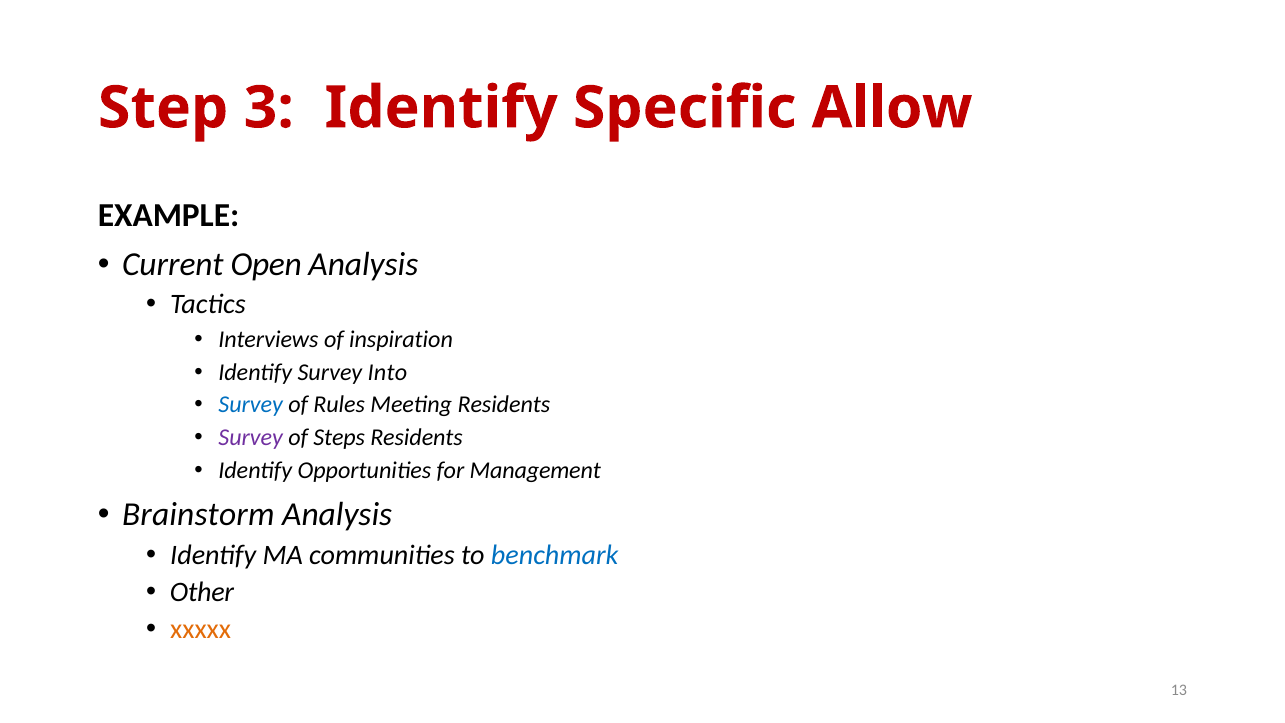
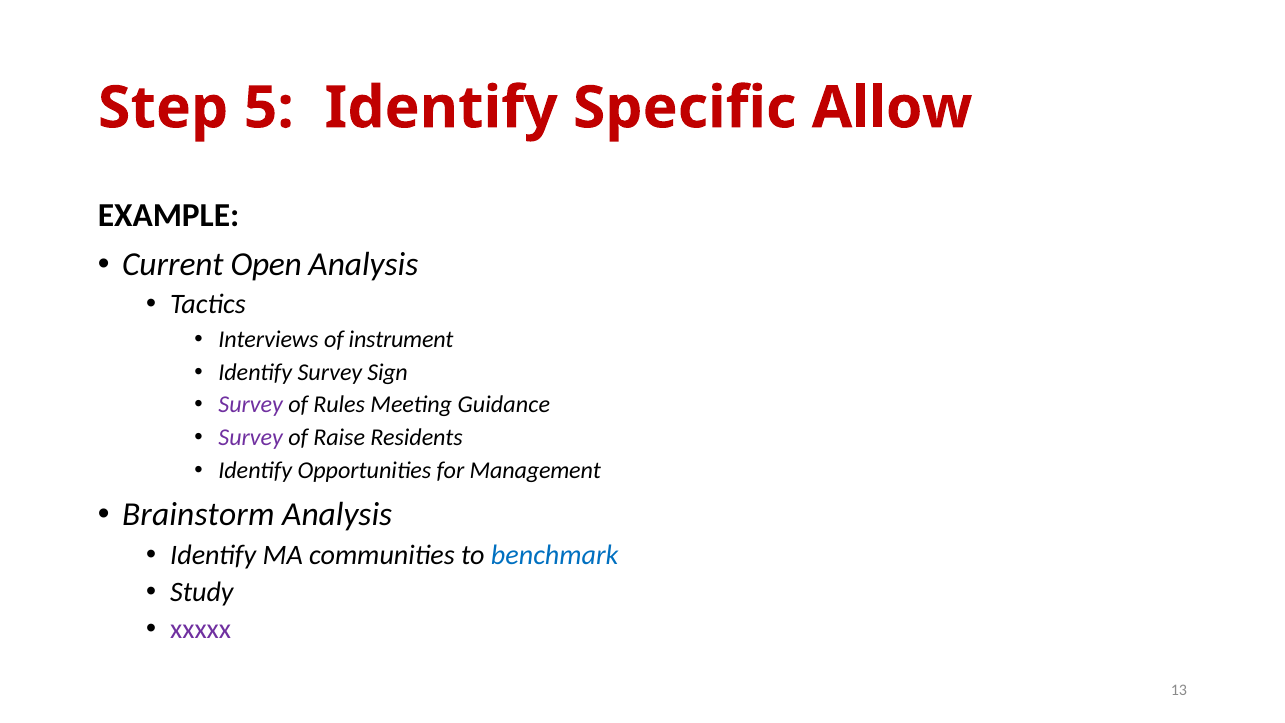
3: 3 -> 5 (269, 108)
inspiration: inspiration -> instrument (401, 339)
Into: Into -> Sign (388, 372)
Survey colour: blue -> purple (251, 405)
Meeting Residents: Residents -> Guidance (504, 405)
Steps: Steps -> Raise (339, 438)
Other: Other -> Study (202, 592)
xxxxx colour: orange -> purple (201, 629)
